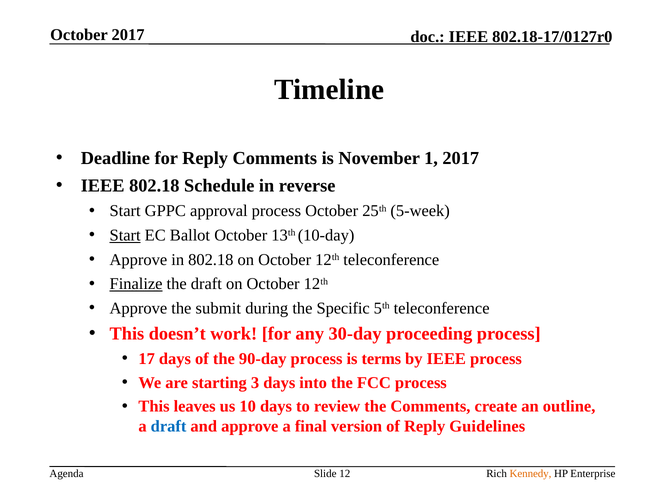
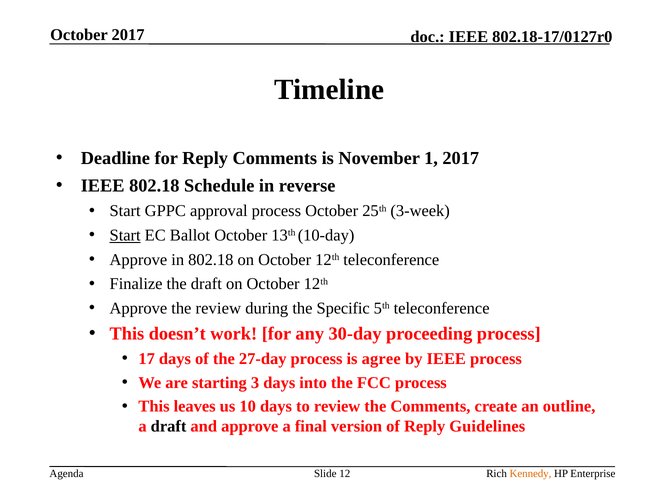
5-week: 5-week -> 3-week (420, 211)
Finalize underline: present -> none (136, 284)
the submit: submit -> review (218, 308)
90-day: 90-day -> 27-day (263, 359)
terms: terms -> agree (381, 359)
draft colour: blue -> black (169, 426)
